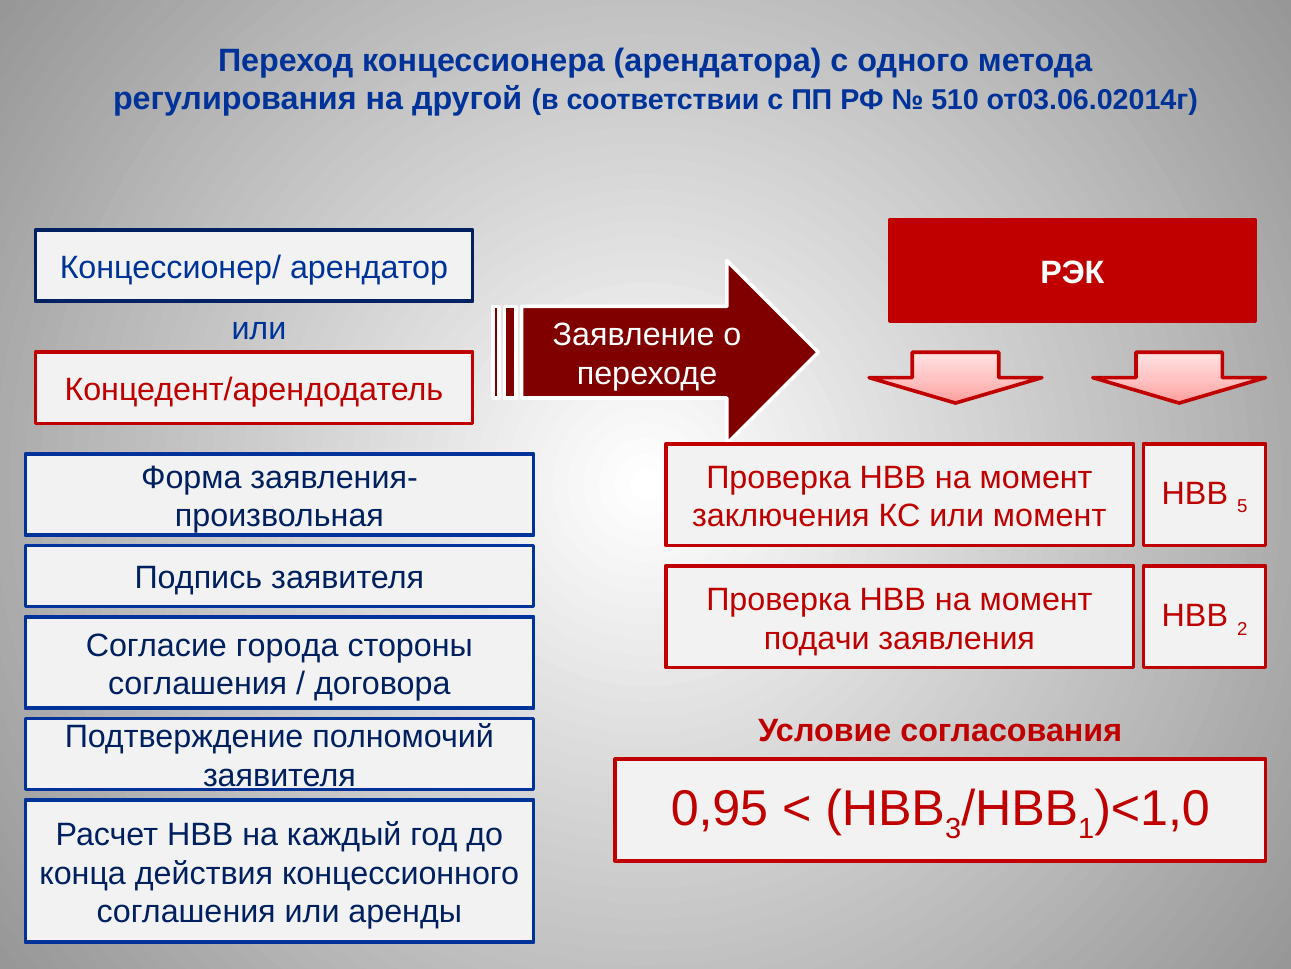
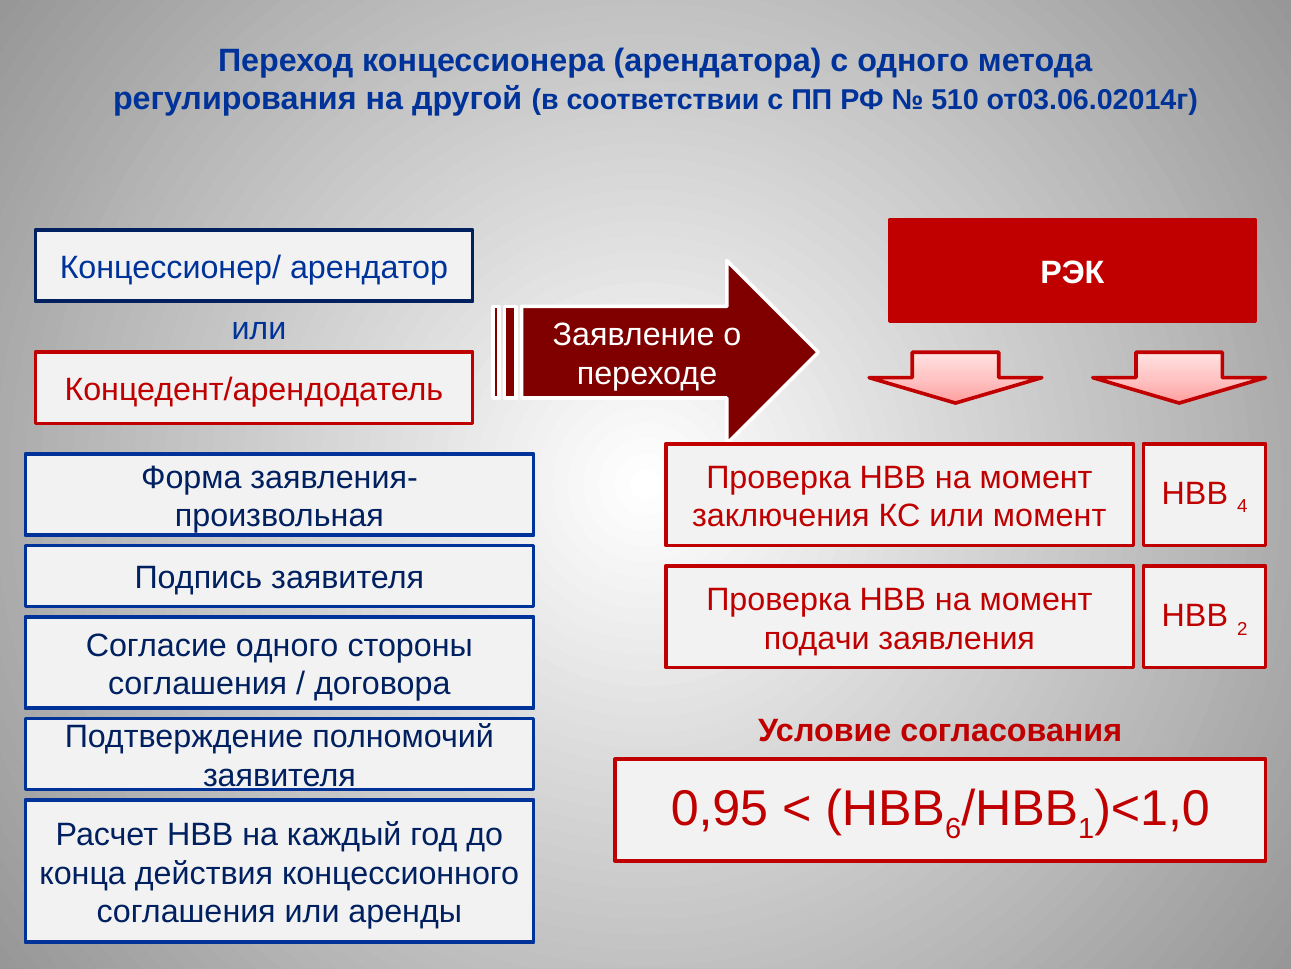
5: 5 -> 4 (1242, 506)
Согласие города: города -> одного (287, 645)
3: 3 -> 6 (953, 828)
